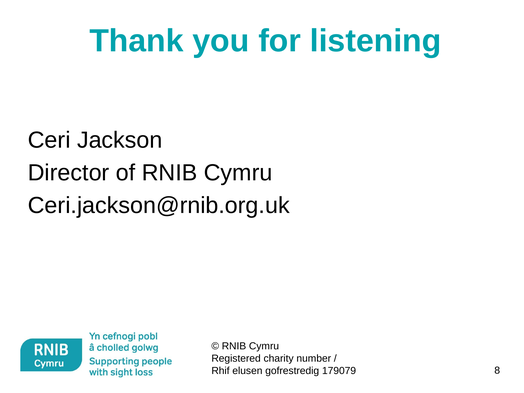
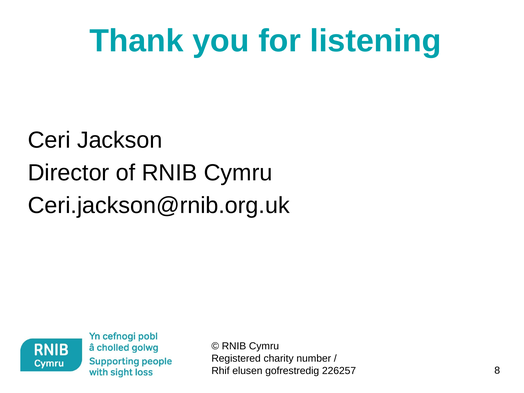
179079: 179079 -> 226257 (339, 371)
